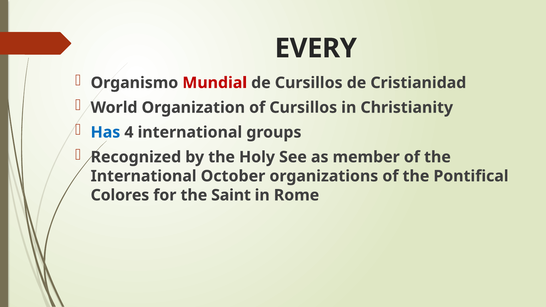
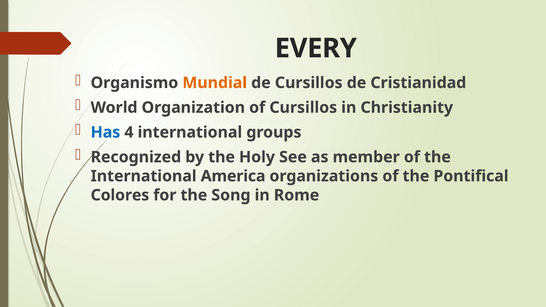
Mundial colour: red -> orange (215, 83)
October: October -> America (233, 176)
Saint: Saint -> Song (231, 195)
